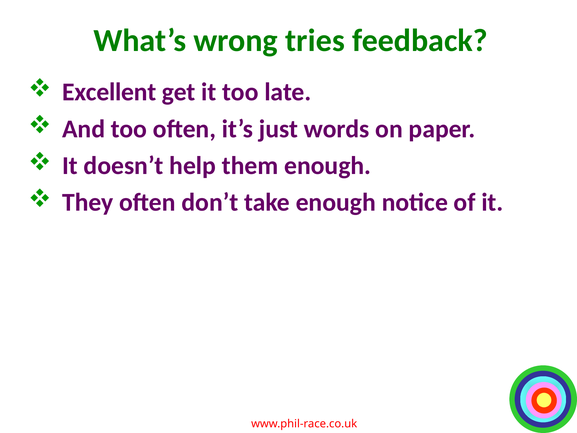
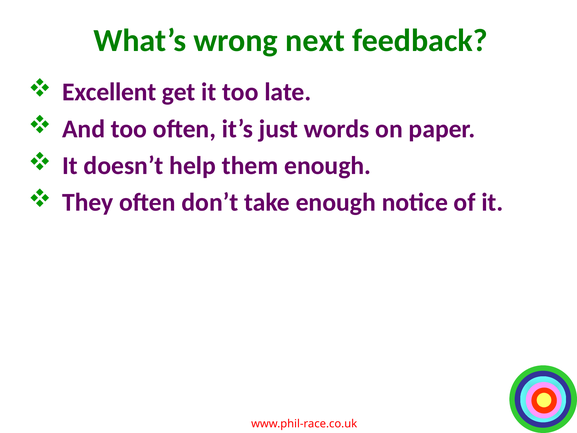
tries: tries -> next (315, 41)
